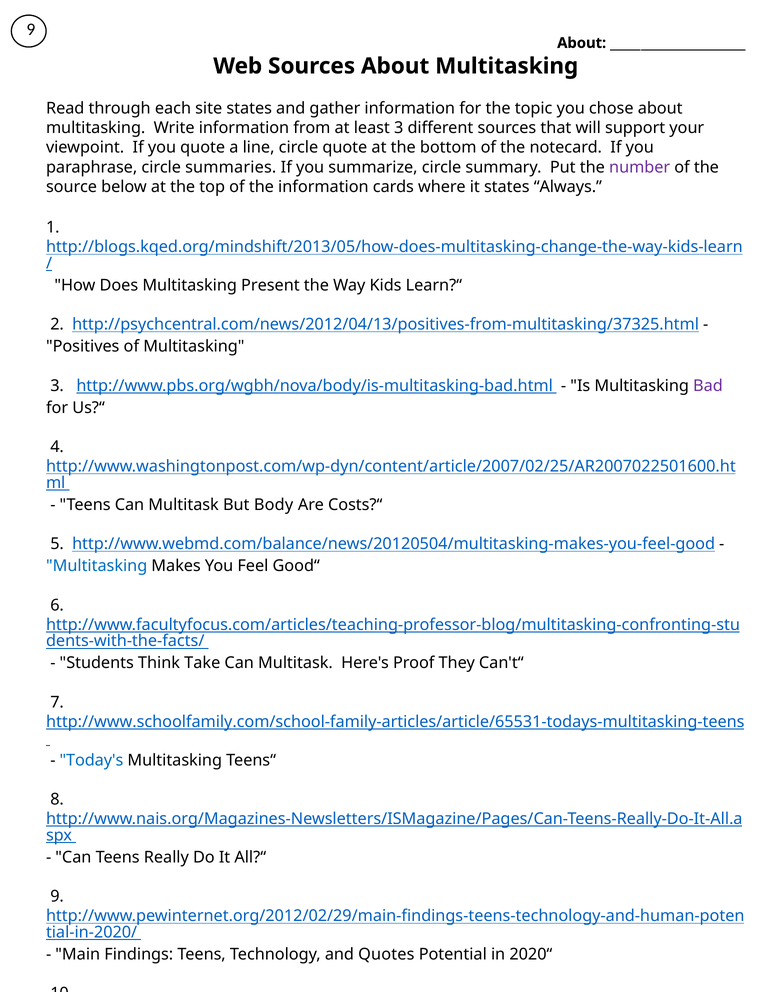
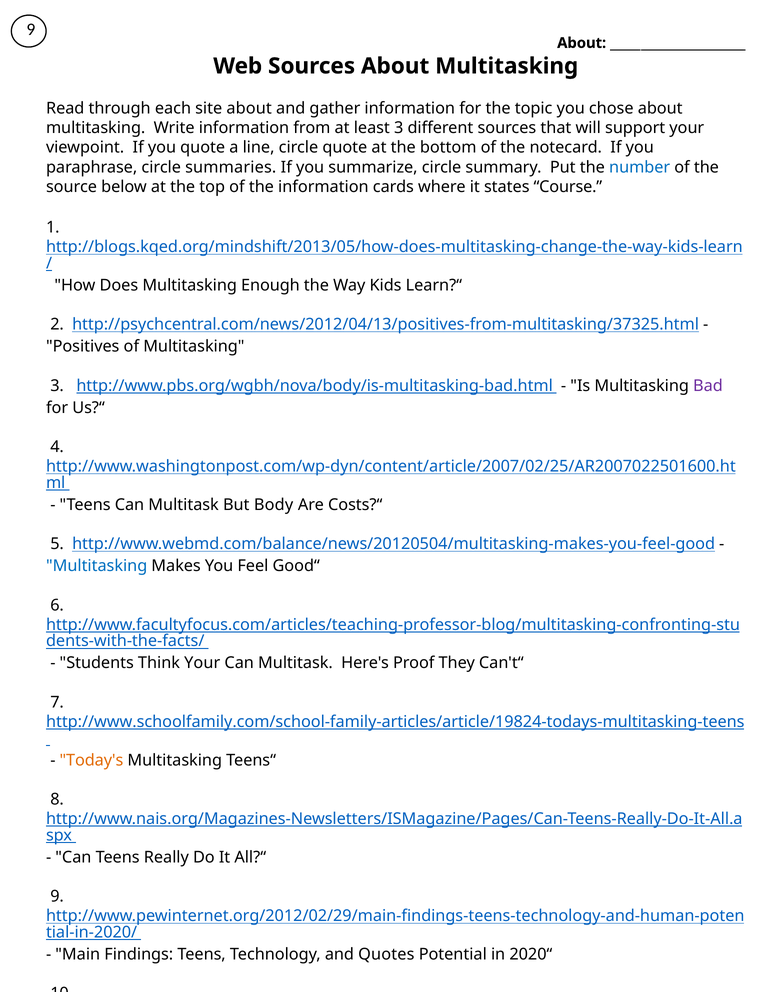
site states: states -> about (249, 108)
number colour: purple -> blue (640, 167)
states Always: Always -> Course (568, 187)
Present: Present -> Enough (270, 285)
Think Take: Take -> Your (202, 663)
http://www.schoolfamily.com/school-family-articles/article/65531-todays-multitasking-teens: http://www.schoolfamily.com/school-family-articles/article/65531-todays-multitasking-teens -> http://www.schoolfamily.com/school-family-articles/article/19824-todays-multitasking-teens (395, 721)
Today's colour: blue -> orange (91, 760)
